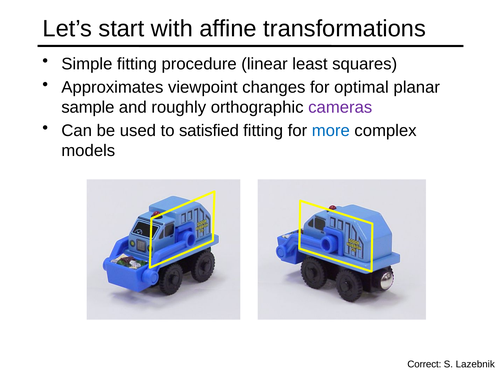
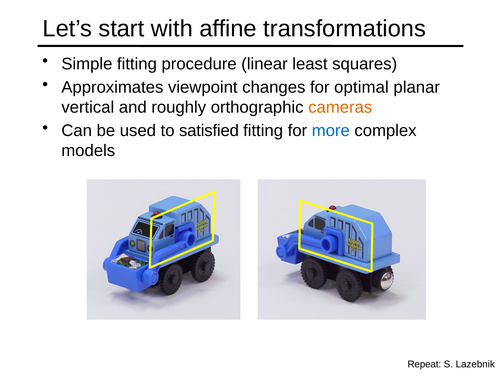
sample: sample -> vertical (88, 107)
cameras colour: purple -> orange (340, 107)
Correct: Correct -> Repeat (424, 364)
